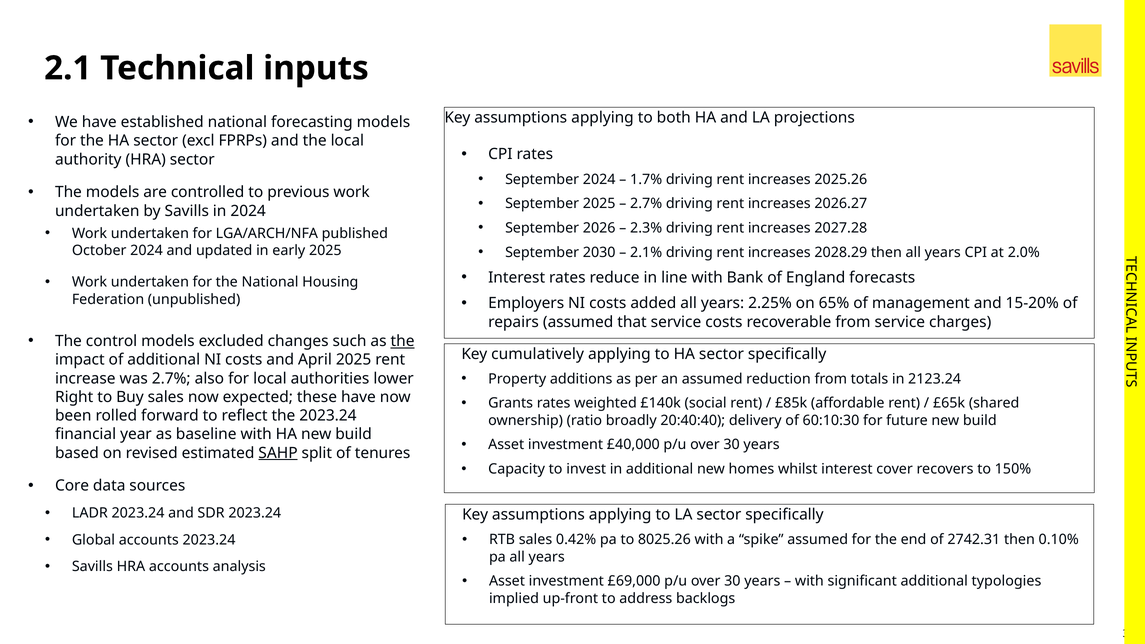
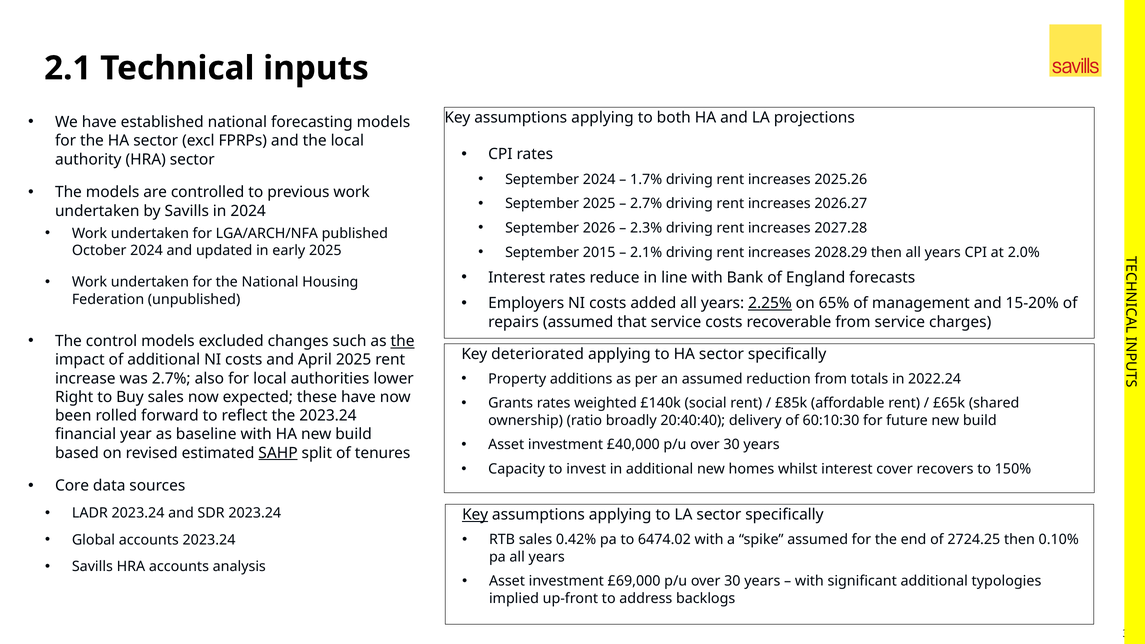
2030: 2030 -> 2015 (599, 252)
2.25% underline: none -> present (770, 303)
cumulatively: cumulatively -> deteriorated (538, 354)
2123.24: 2123.24 -> 2022.24 (935, 379)
Key underline: none -> present (475, 515)
8025.26: 8025.26 -> 6474.02 (664, 540)
2742.31: 2742.31 -> 2724.25 (974, 540)
